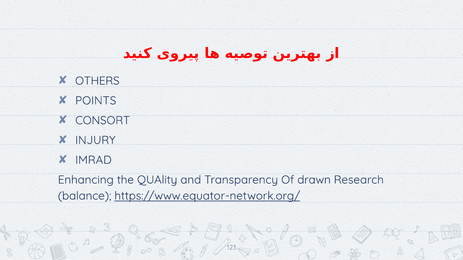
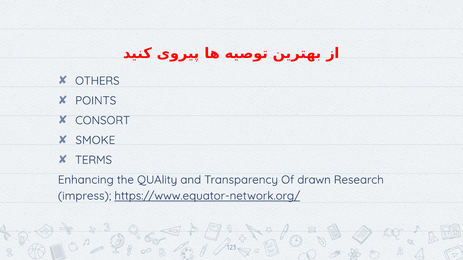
INJURY: INJURY -> SMOKE (95, 140)
IMRAD: IMRAD -> TERMS (94, 160)
balance: balance -> impress (85, 196)
